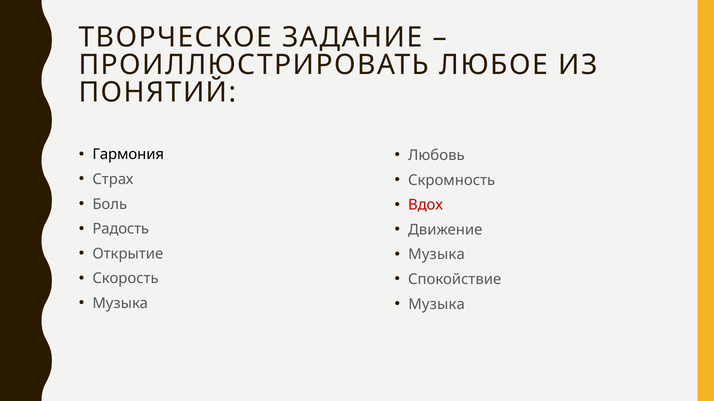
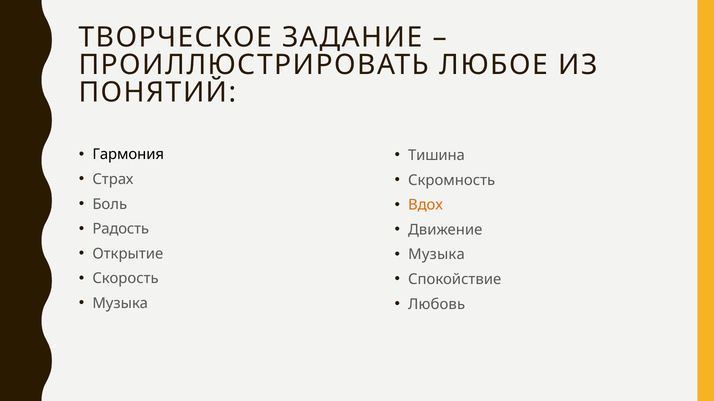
Любовь: Любовь -> Тишина (436, 156)
Вдох colour: red -> orange (426, 205)
Музыка: Музыка -> Любовь (437, 305)
